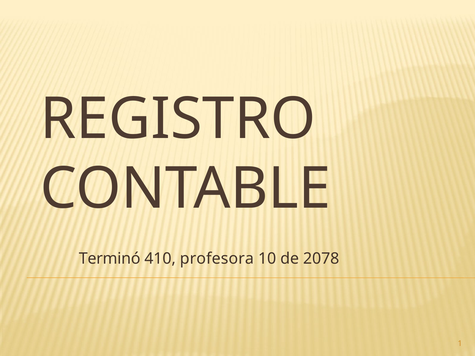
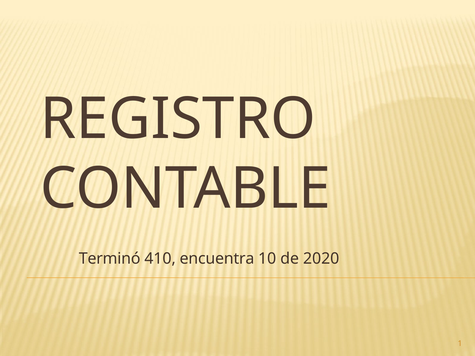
profesora: profesora -> encuentra (217, 259)
2078: 2078 -> 2020 (321, 259)
